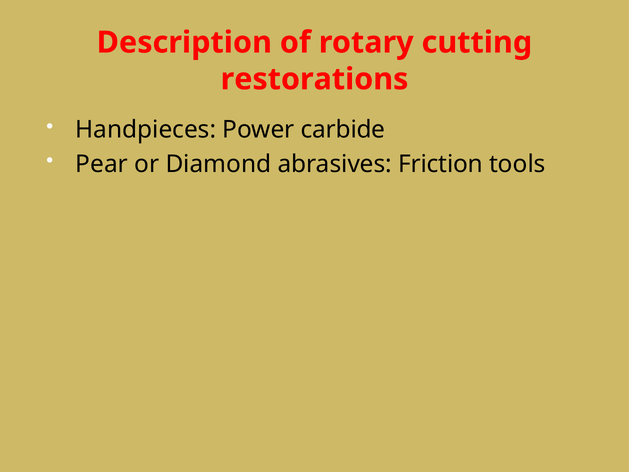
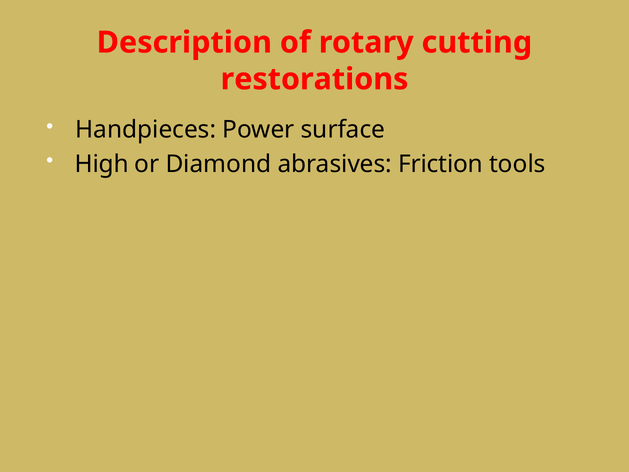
carbide: carbide -> surface (343, 130)
Pear: Pear -> High (102, 164)
